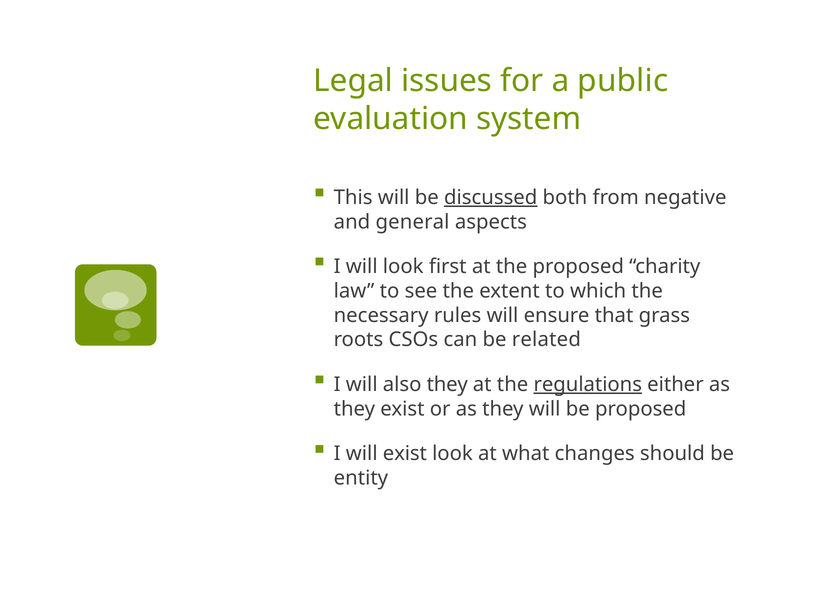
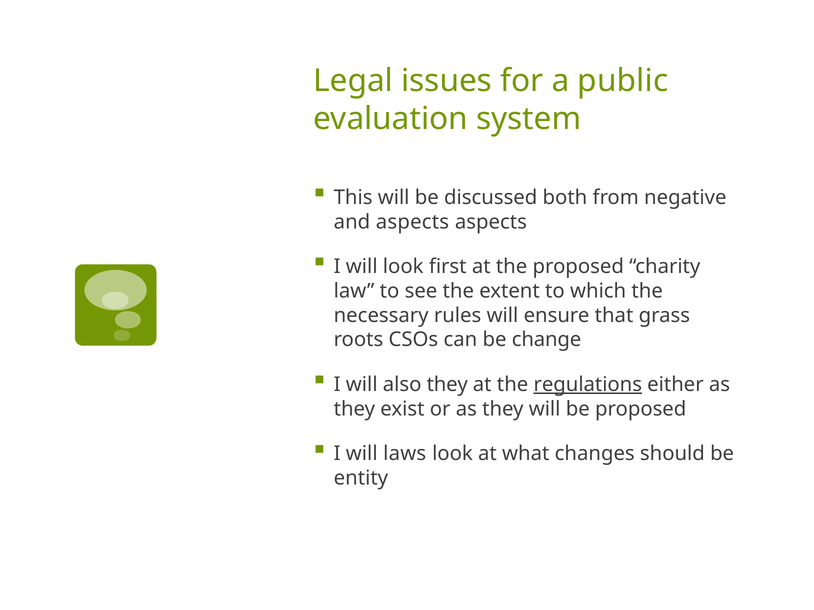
discussed underline: present -> none (491, 198)
and general: general -> aspects (412, 222)
related: related -> change (547, 340)
will exist: exist -> laws (405, 454)
